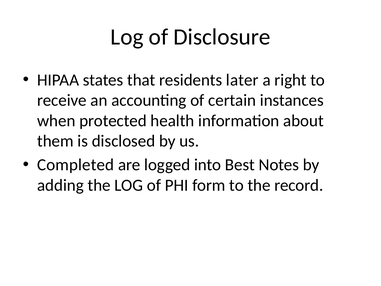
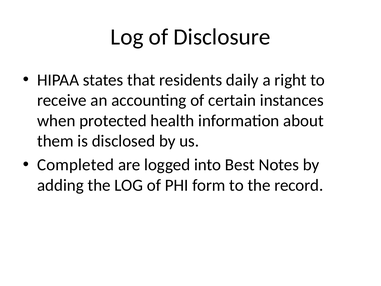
later: later -> daily (242, 80)
